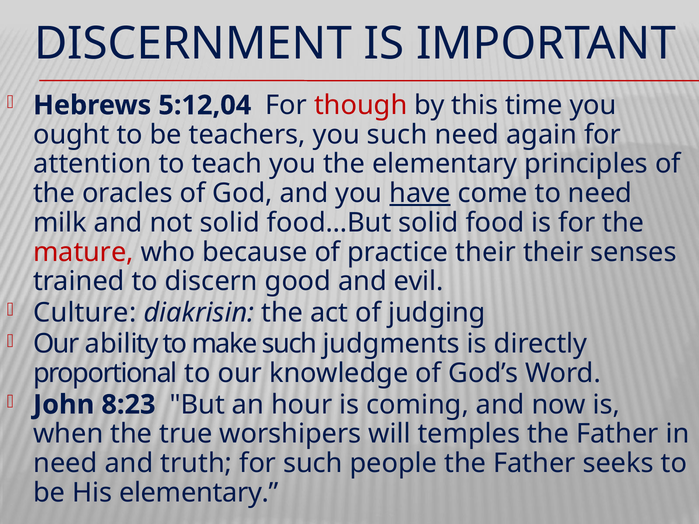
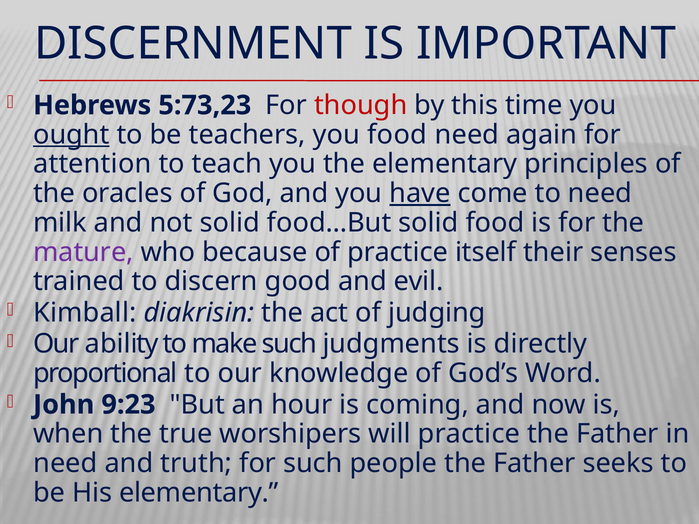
5:12,04: 5:12,04 -> 5:73,23 (205, 105)
ought underline: none -> present (71, 135)
you such: such -> food (397, 135)
mature colour: red -> purple (83, 252)
practice their: their -> itself (486, 252)
Culture: Culture -> Kimball (85, 313)
8:23: 8:23 -> 9:23 (128, 405)
will temples: temples -> practice (469, 434)
